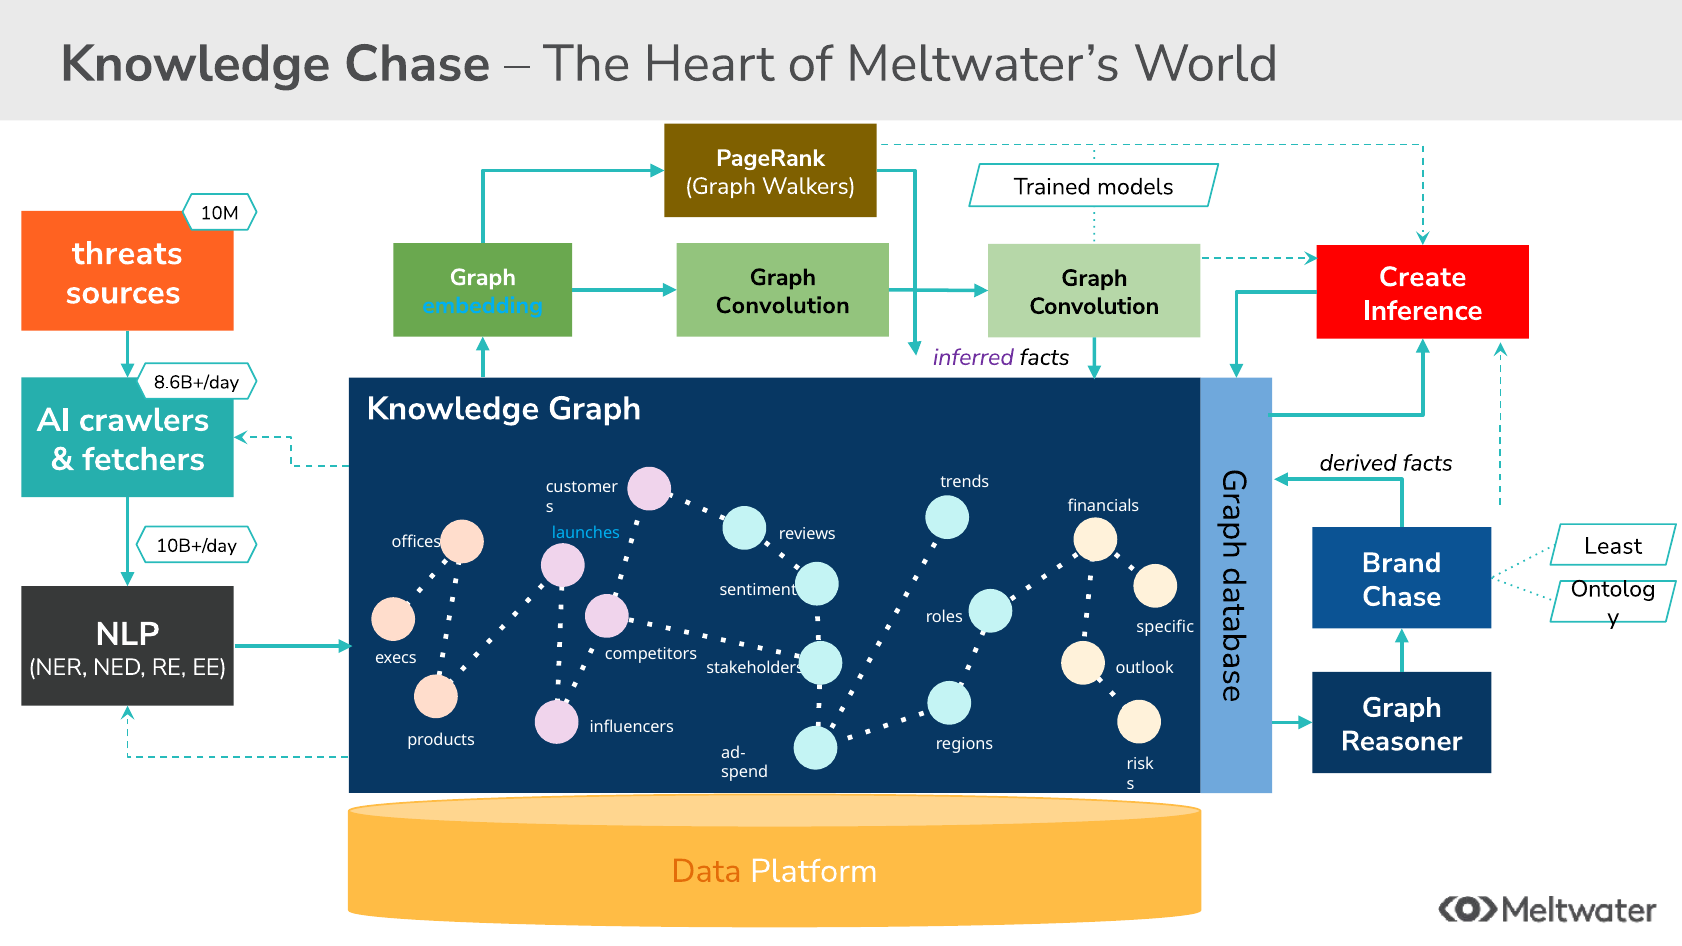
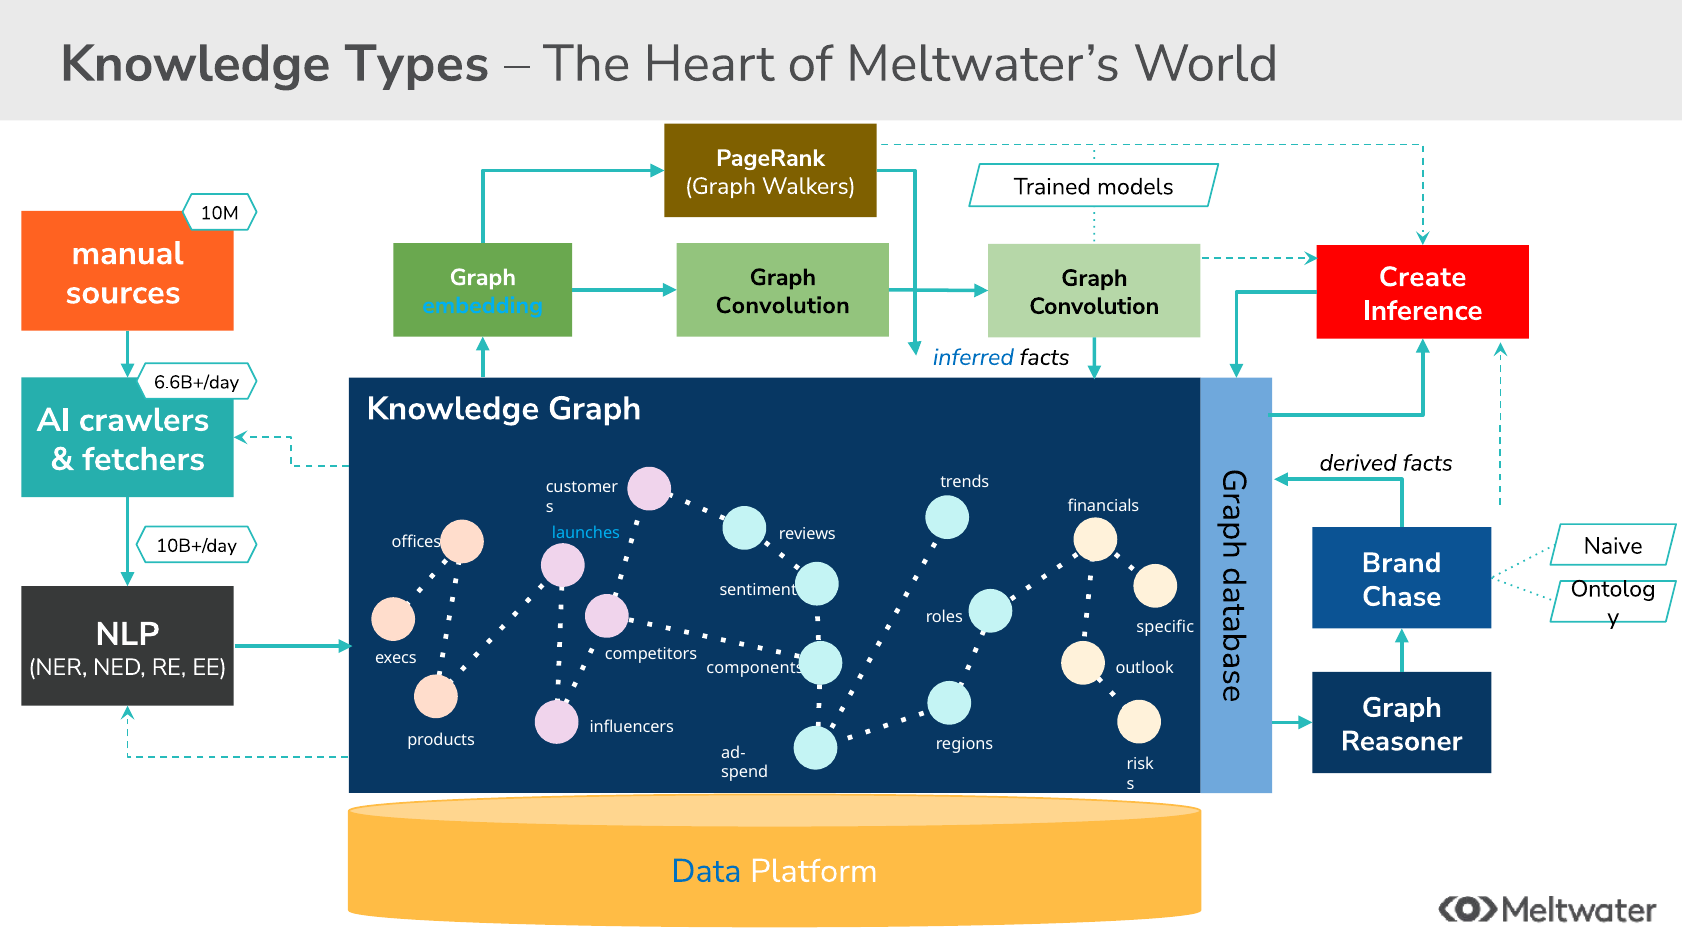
Knowledge Chase: Chase -> Types (417, 64)
threats: threats -> manual (128, 253)
inferred colour: purple -> blue (973, 357)
8.6B+/day: 8.6B+/day -> 6.6B+/day (196, 382)
Least: Least -> Naive (1613, 546)
stakeholders: stakeholders -> components (755, 668)
Data colour: orange -> blue (706, 871)
